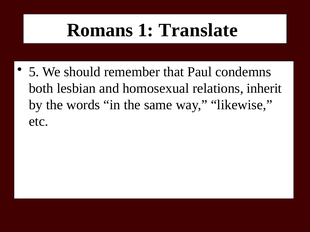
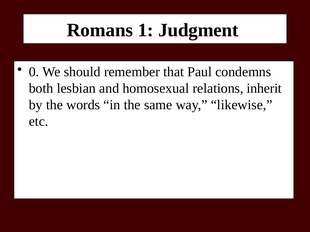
Translate: Translate -> Judgment (198, 30)
5: 5 -> 0 (34, 72)
